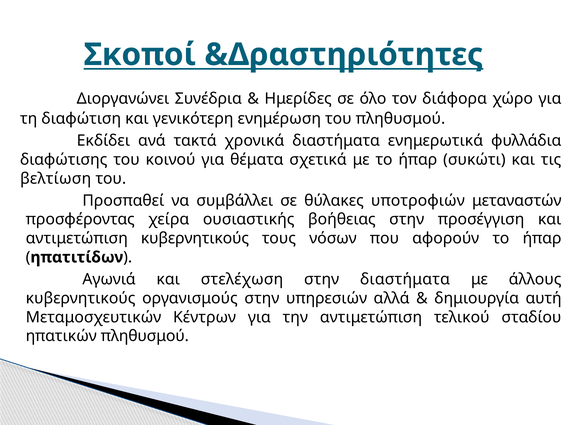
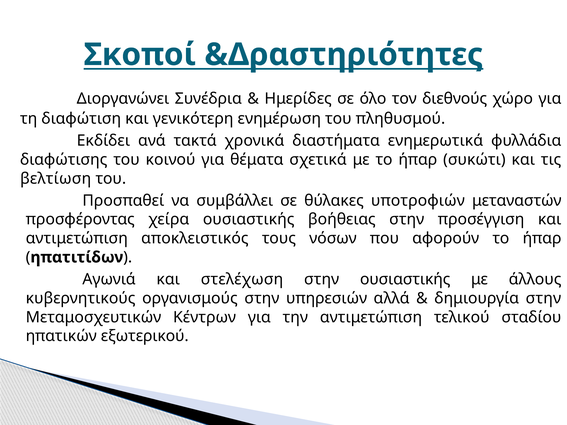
διάφορα: διάφορα -> διεθνούς (455, 99)
αντιμετώπιση κυβερνητικούς: κυβερνητικούς -> αποκλειστικός (195, 239)
στην διαστήματα: διαστήματα -> ουσιαστικής (405, 280)
δημιουργία αυτή: αυτή -> στην (543, 298)
ηπατικών πληθυσμού: πληθυσμού -> εξωτερικού (145, 336)
